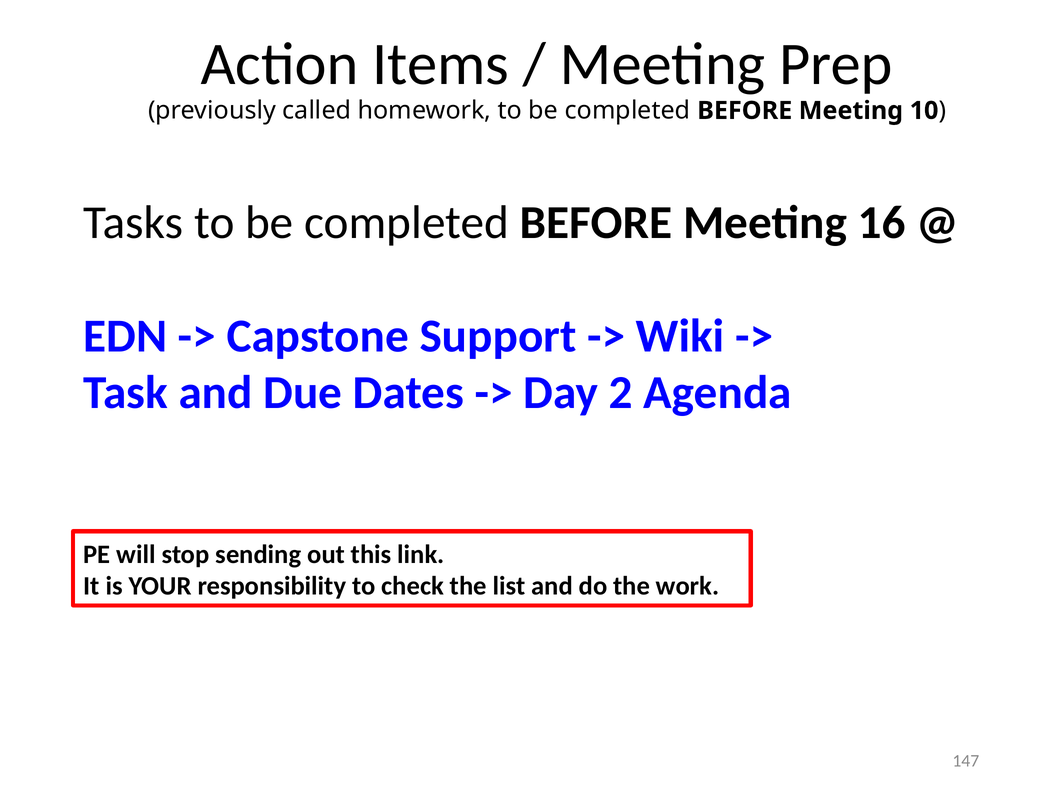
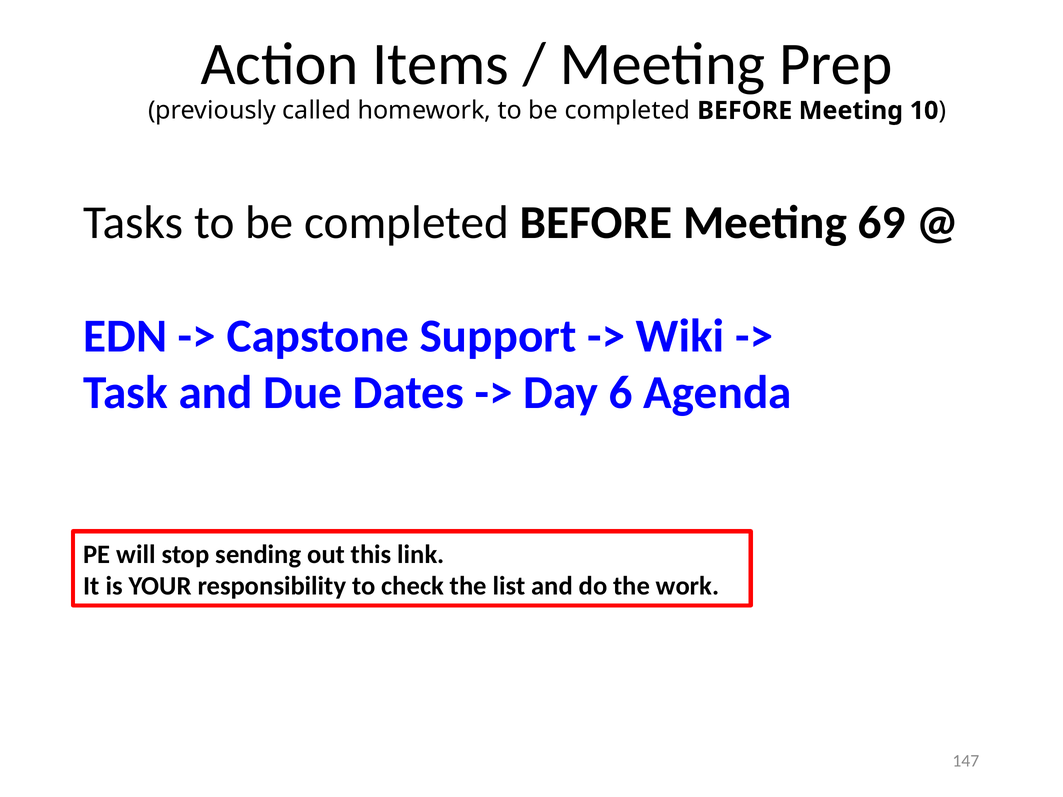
16: 16 -> 69 (882, 223)
2: 2 -> 6 (621, 393)
